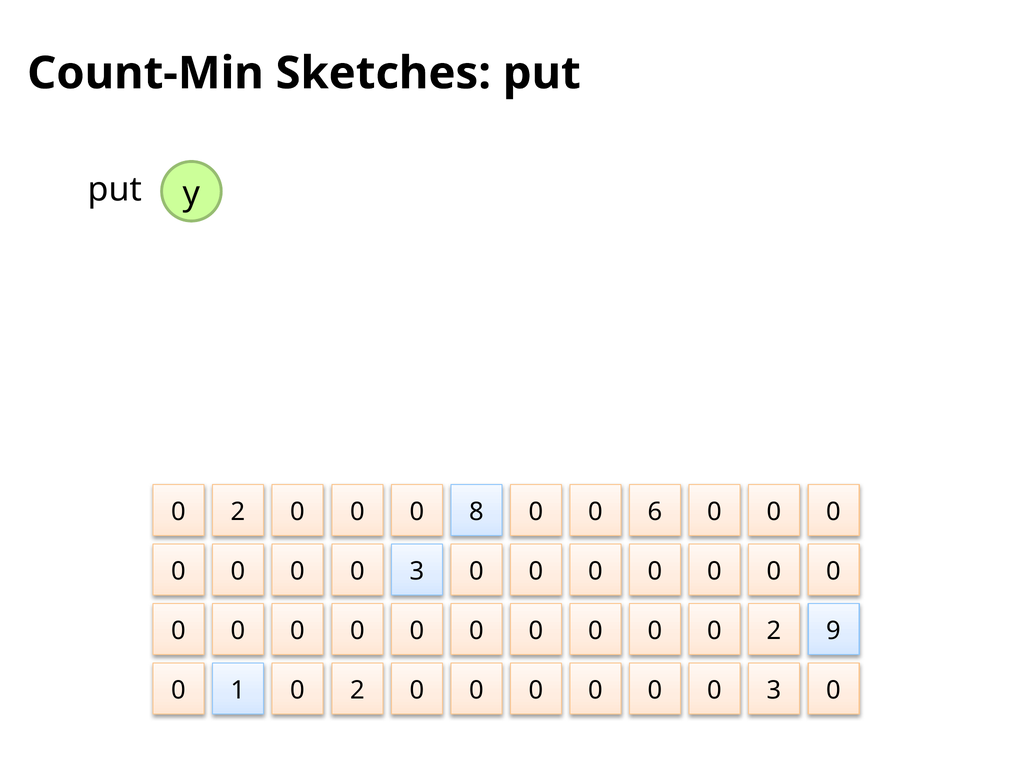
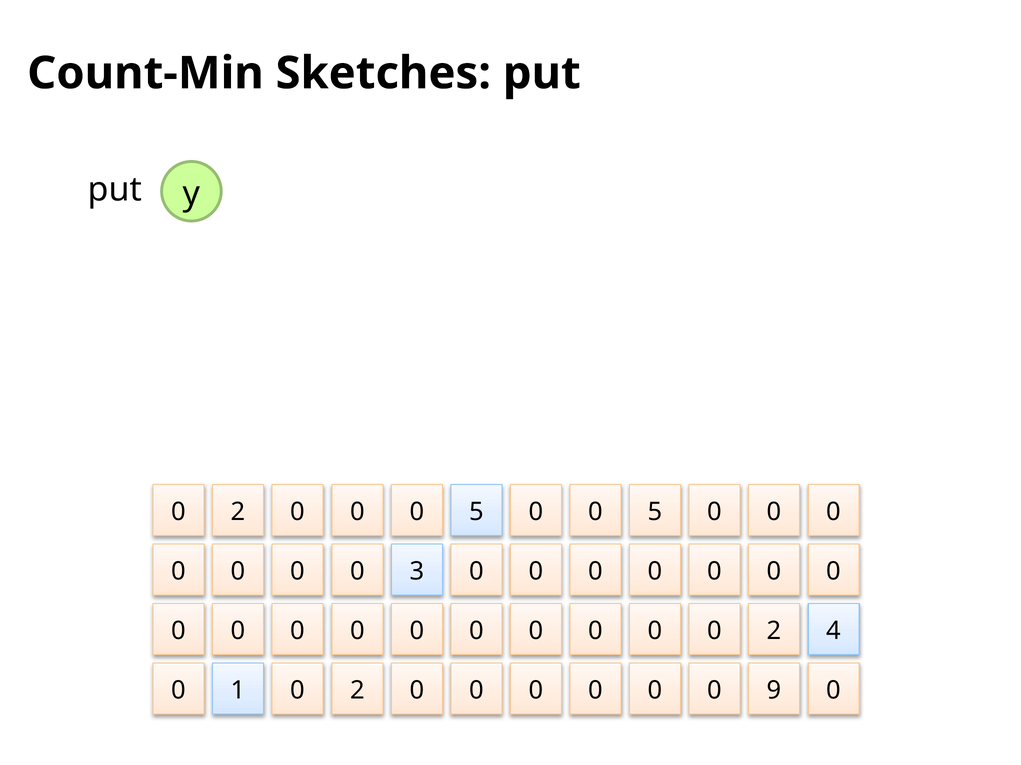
0 0 0 8: 8 -> 5 (476, 512)
6: 6 -> 5 (655, 512)
9: 9 -> 4 (834, 631)
3: 3 -> 9 (774, 691)
